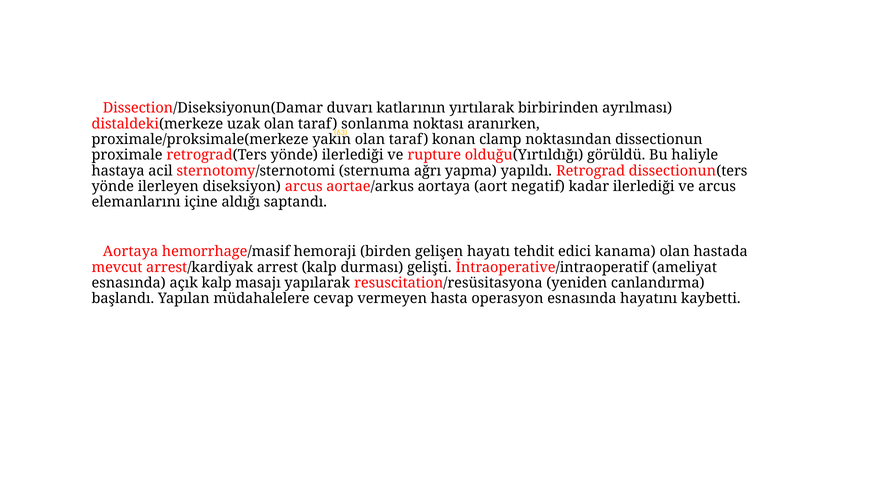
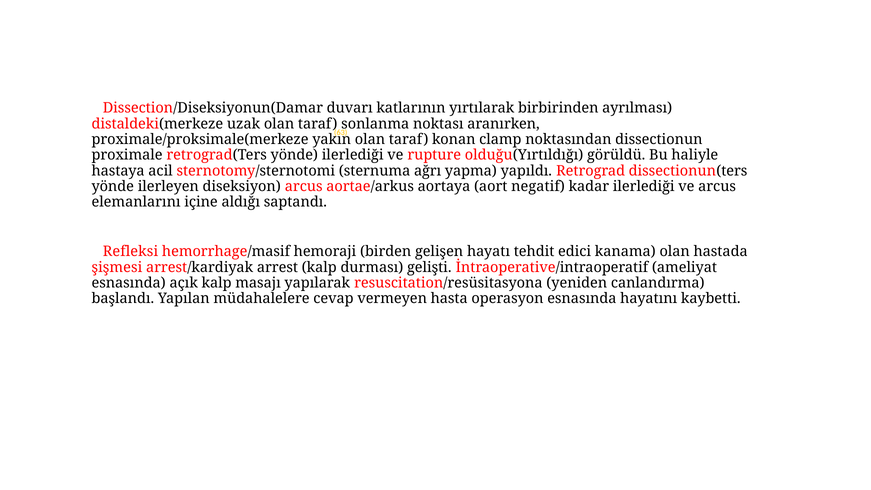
Aortaya: Aortaya -> Refleksi (130, 252)
mevcut: mevcut -> şişmesi (117, 267)
